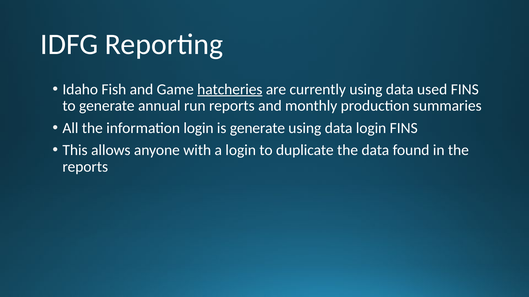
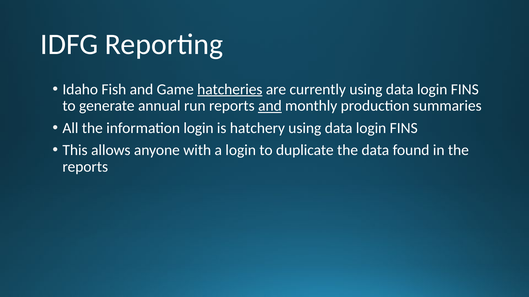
currently using data used: used -> login (432, 89)
and underline: none -> present (270, 106)
is generate: generate -> hatchery (257, 128)
